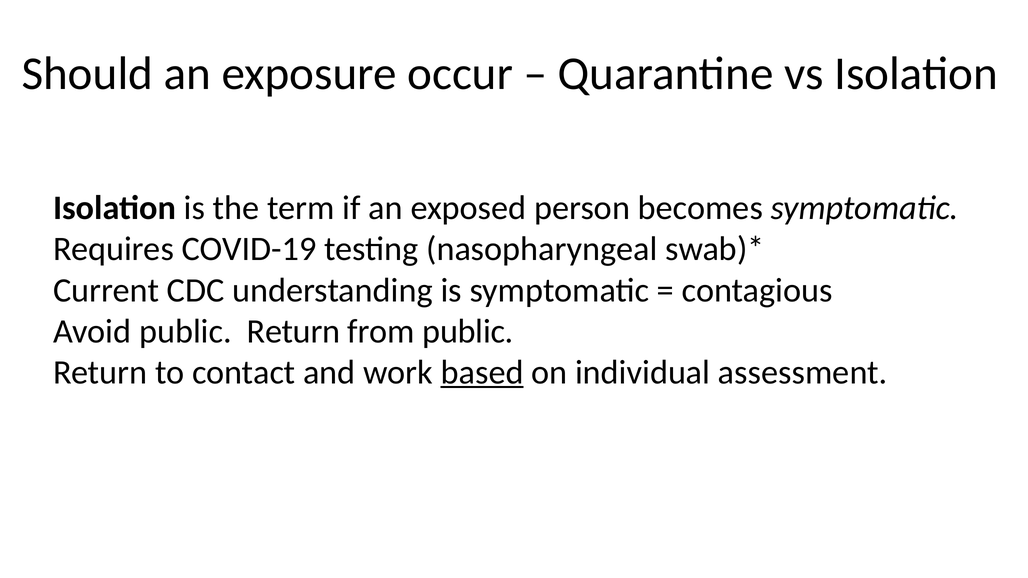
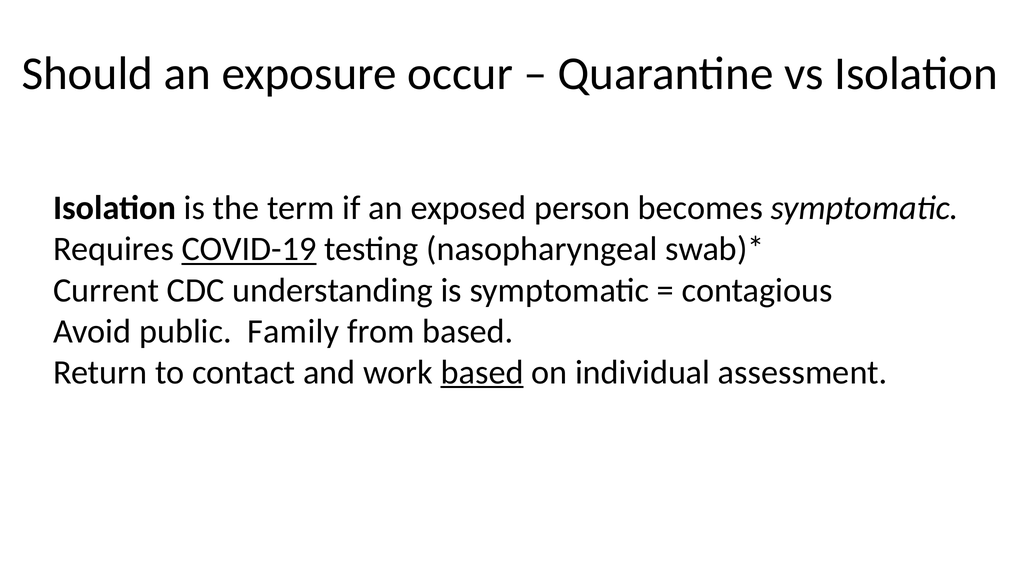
COVID-19 underline: none -> present (249, 249)
Avoid public Return: Return -> Family (293, 331)
from public: public -> based (468, 331)
